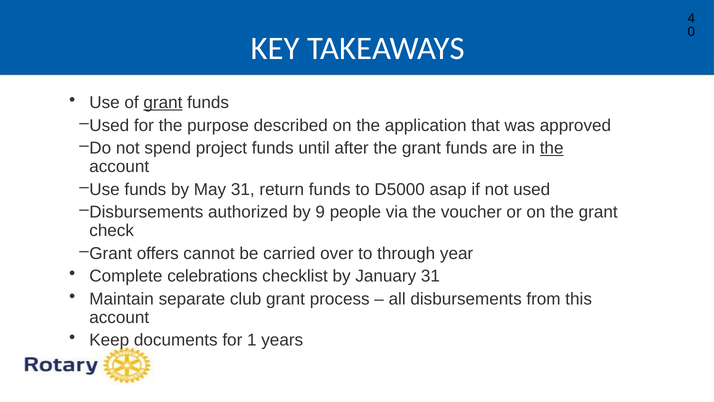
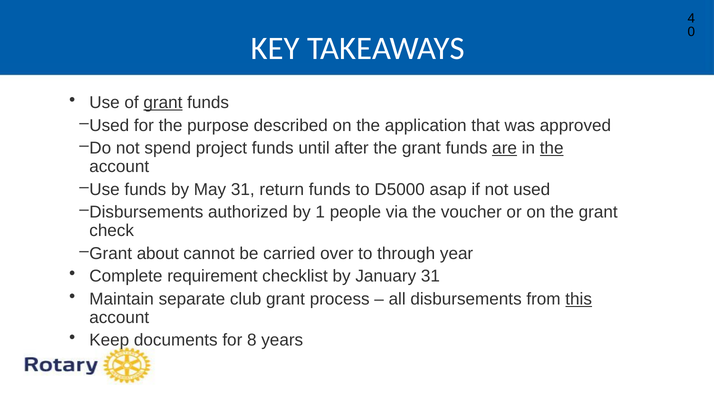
are underline: none -> present (505, 148)
9: 9 -> 1 (320, 212)
offers: offers -> about (158, 253)
celebrations: celebrations -> requirement (212, 276)
this underline: none -> present (579, 299)
1: 1 -> 8 (252, 340)
